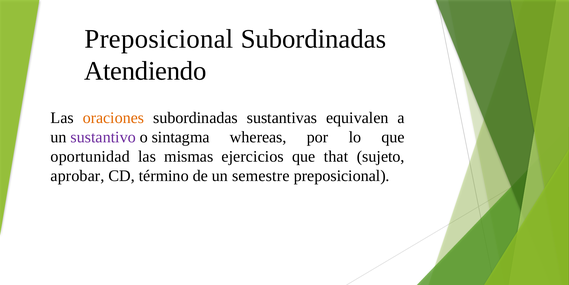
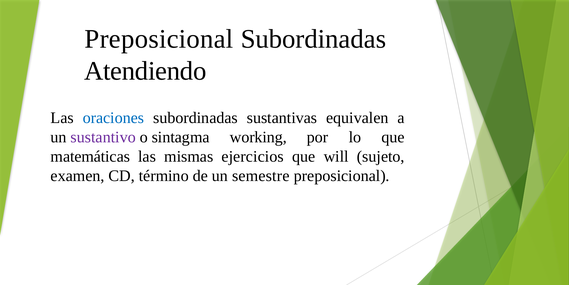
oraciones colour: orange -> blue (113, 118)
whereas: whereas -> working (258, 137)
oportunidad: oportunidad -> matemáticas (90, 156)
that: that -> will (336, 156)
aprobar: aprobar -> examen (78, 175)
